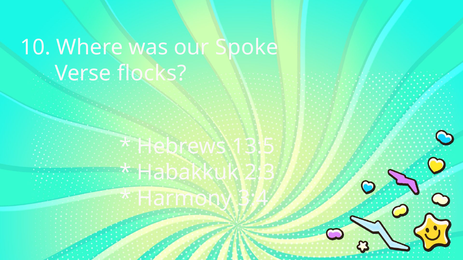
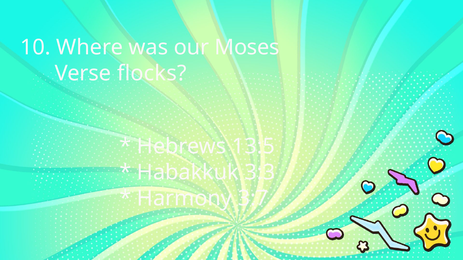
Spoke: Spoke -> Moses (247, 47)
2:3: 2:3 -> 3:3 (260, 173)
3:4: 3:4 -> 3:7 (253, 199)
